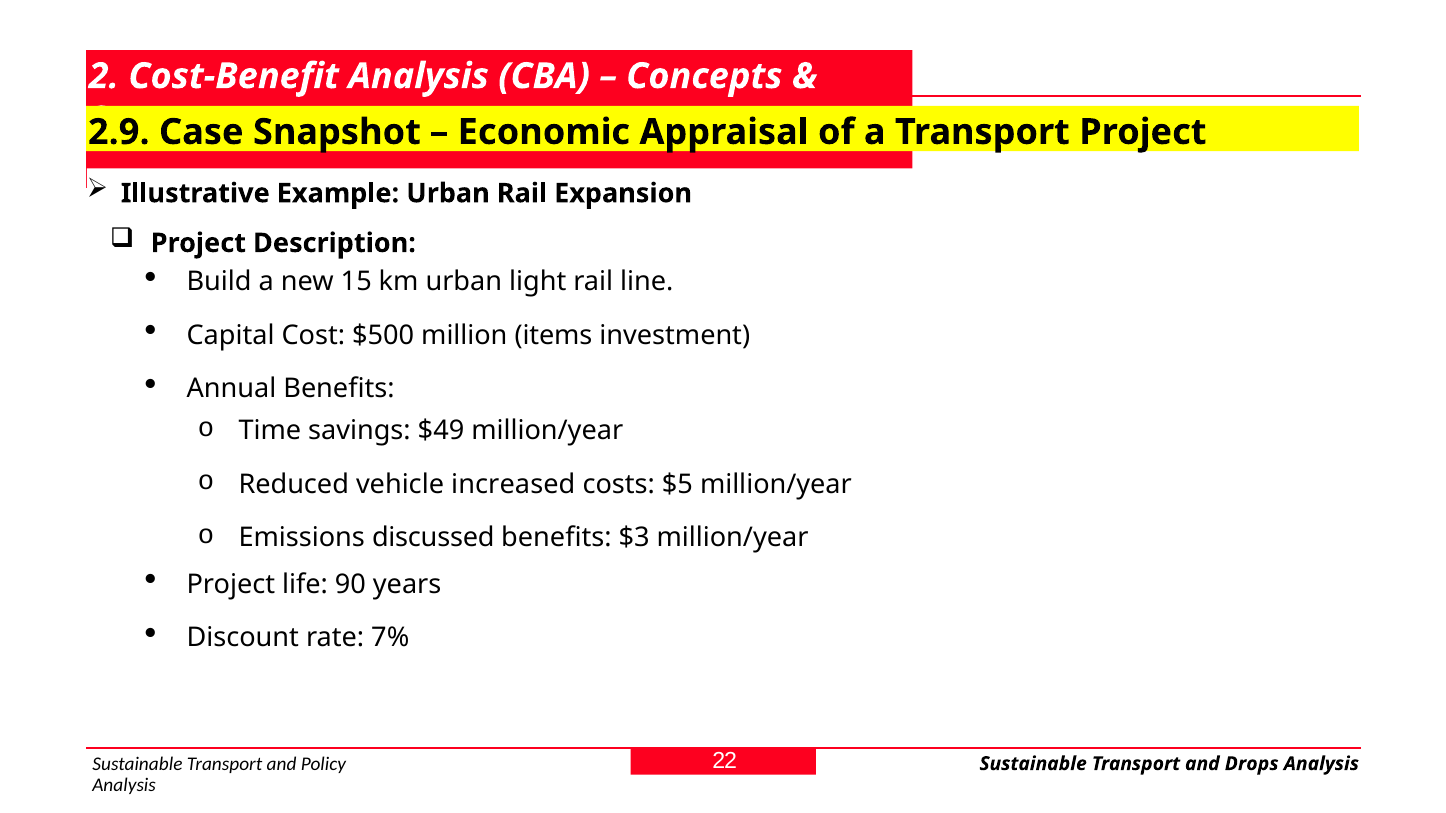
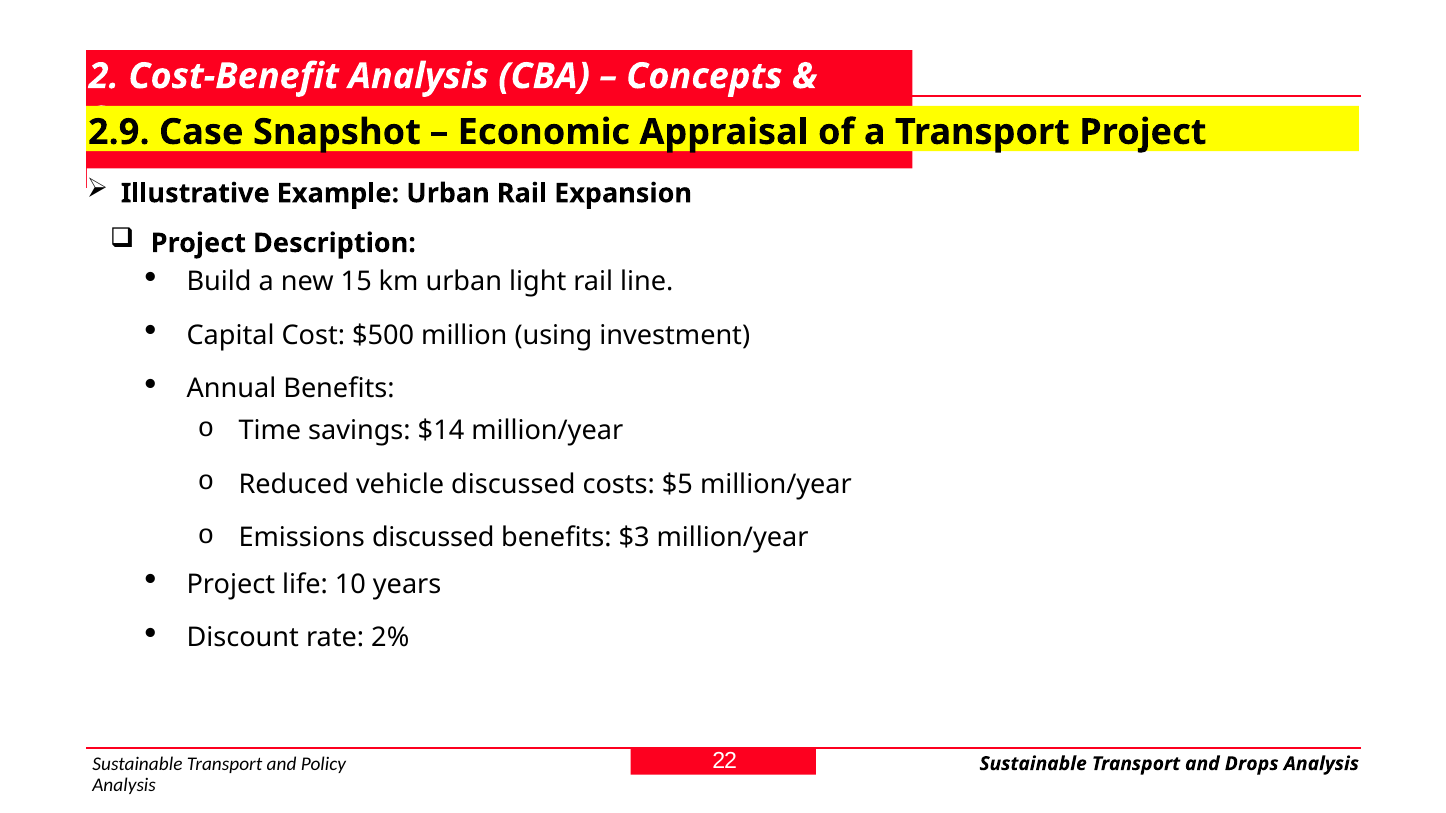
items: items -> using (553, 335)
$49: $49 -> $14 (441, 431)
vehicle increased: increased -> discussed (513, 485)
90: 90 -> 10 (350, 585)
7%: 7% -> 2% (390, 638)
